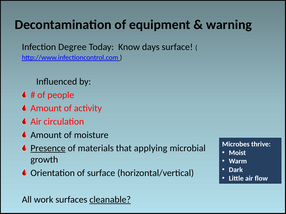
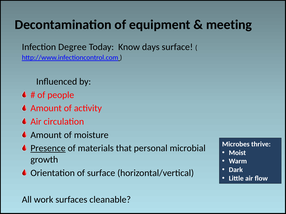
warning: warning -> meeting (229, 25)
applying: applying -> personal (151, 149)
cleanable underline: present -> none (110, 200)
